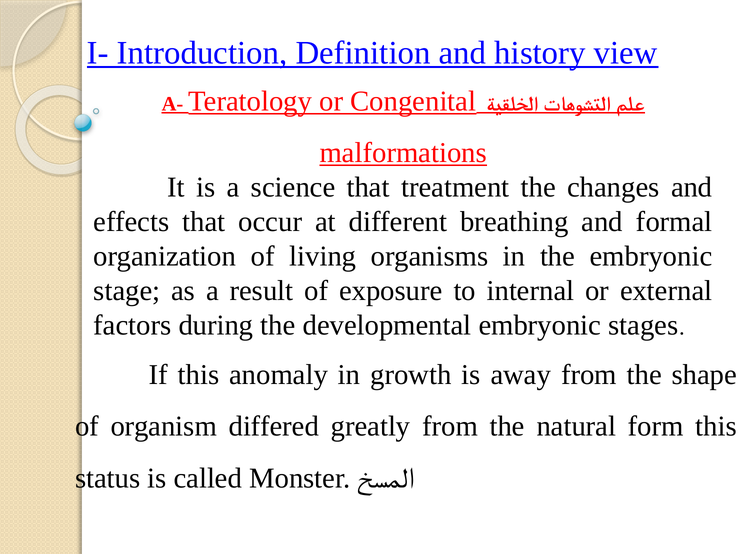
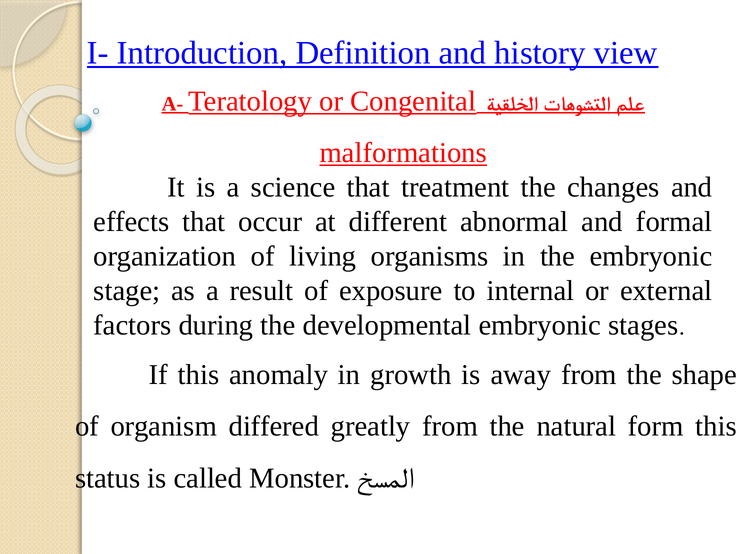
breathing: breathing -> abnormal (514, 222)
